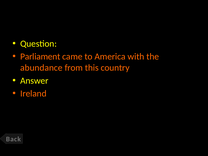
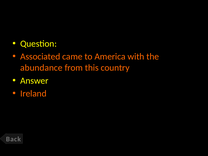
Parliament: Parliament -> Associated (40, 57)
